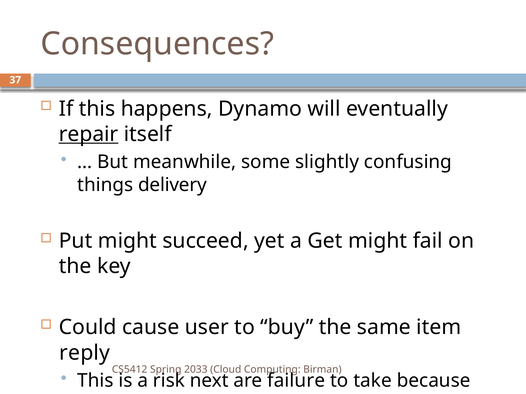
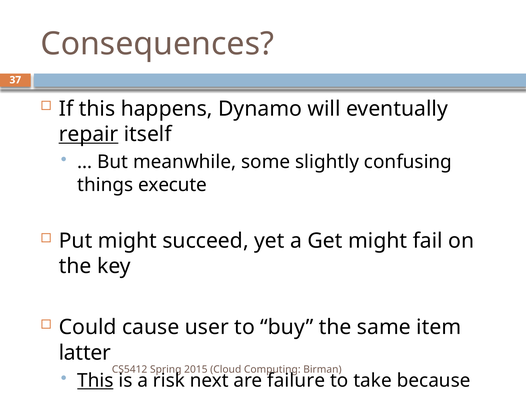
delivery: delivery -> execute (172, 185)
reply: reply -> latter (85, 353)
2033: 2033 -> 2015 (196, 370)
This underline: none -> present (95, 381)
